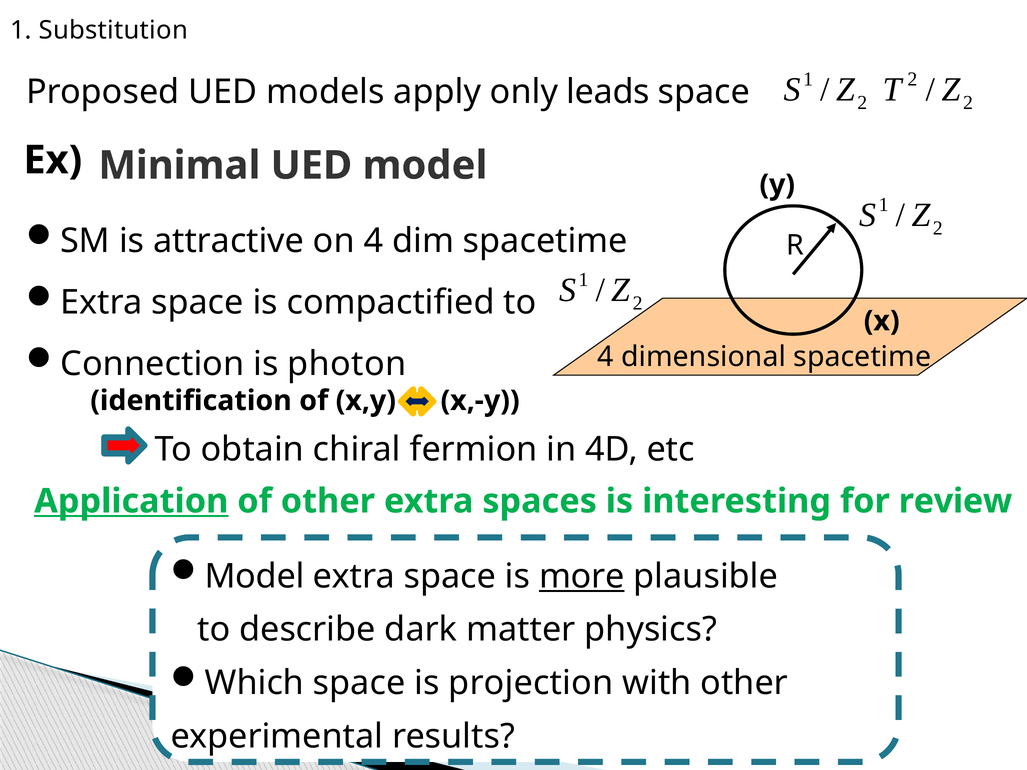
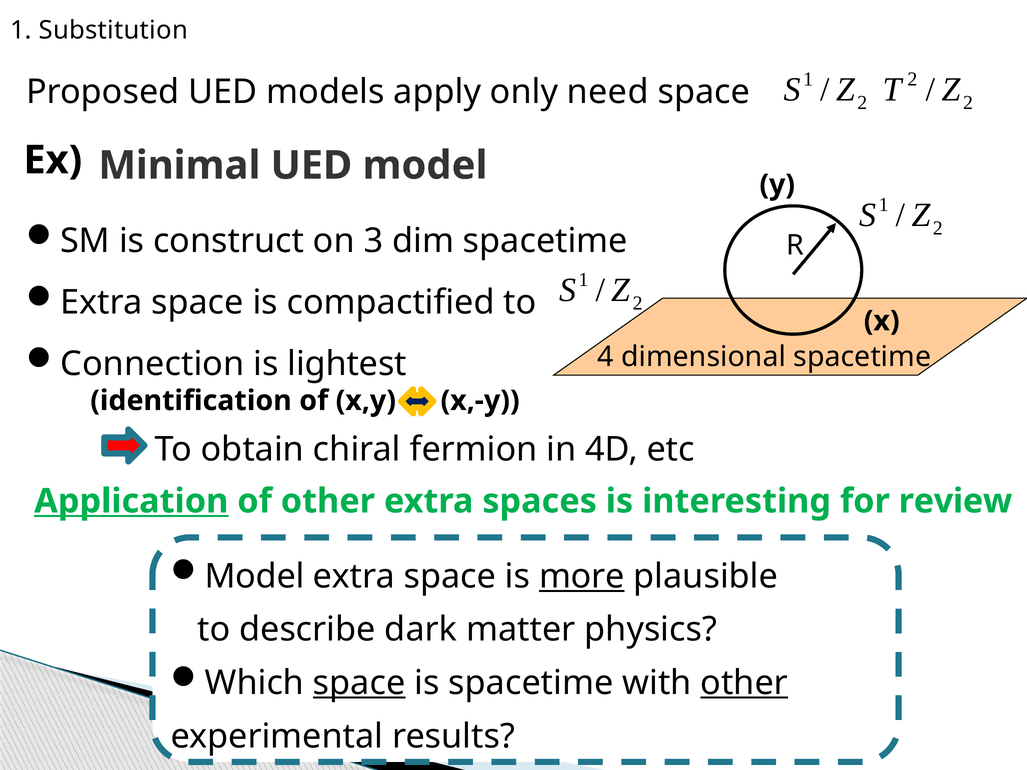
leads: leads -> need (608, 92)
attractive: attractive -> construct (229, 241)
on 4: 4 -> 3 (374, 241)
photon: photon -> lightest (347, 364)
space underline: none -> present (359, 683)
is projection: projection -> spacetime (531, 683)
other underline: none -> present (744, 683)
